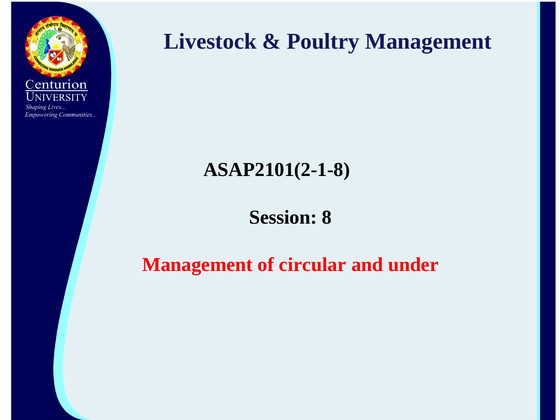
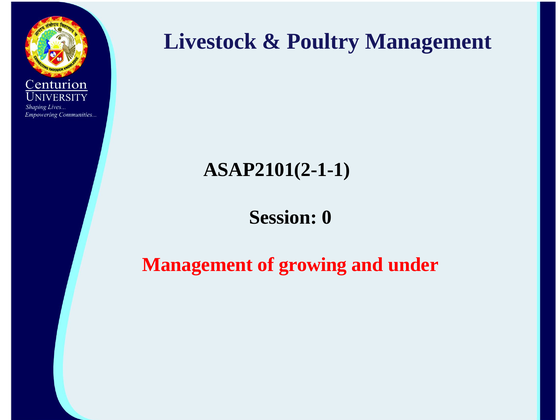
ASAP2101(2-1-8: ASAP2101(2-1-8 -> ASAP2101(2-1-1 (277, 170)
8: 8 -> 0 (327, 217)
circular: circular -> growing (313, 265)
